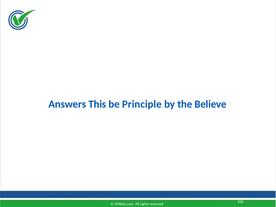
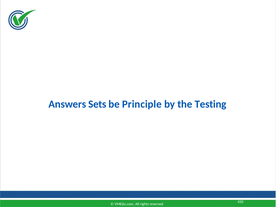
This: This -> Sets (97, 104)
Believe: Believe -> Testing (211, 104)
